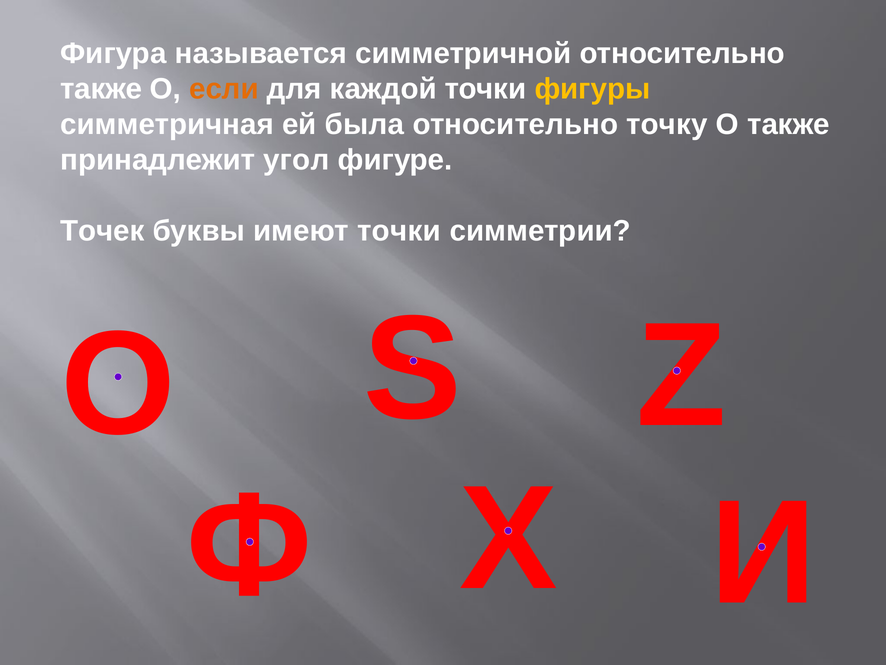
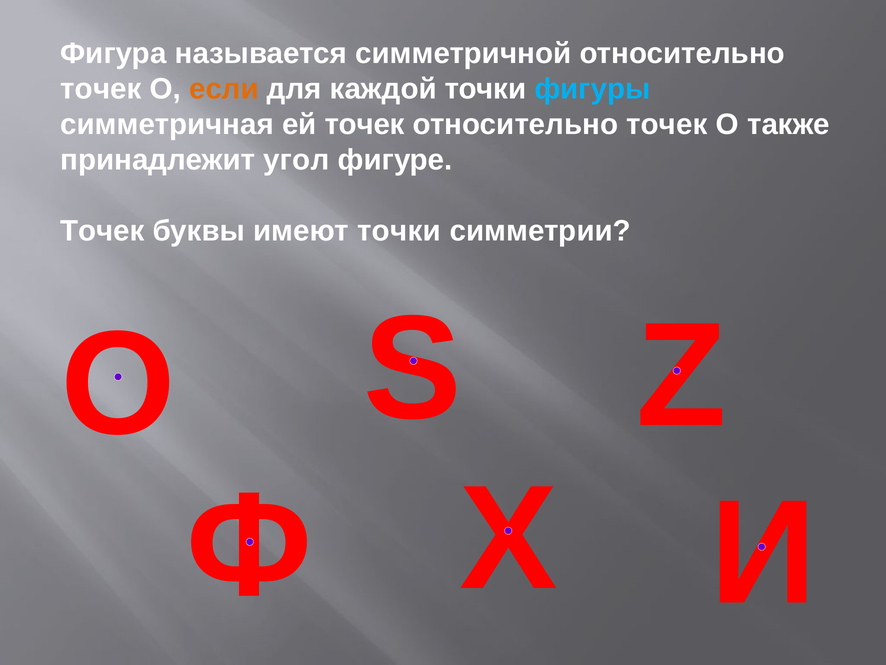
также: также -> точек (101, 89)
фигуры colour: yellow -> light blue (592, 89)
ей была: была -> точек (365, 125)
точку: точку -> точек (667, 125)
